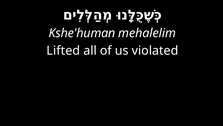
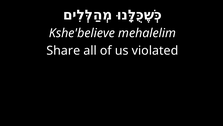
Kshe'human: Kshe'human -> Kshe'believe (82, 33)
Lifted: Lifted -> Share (63, 50)
